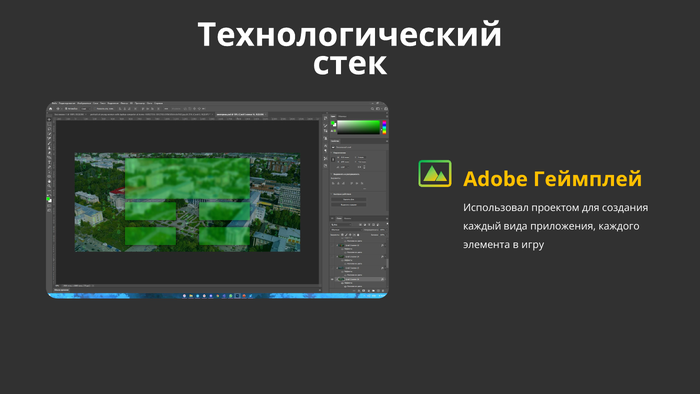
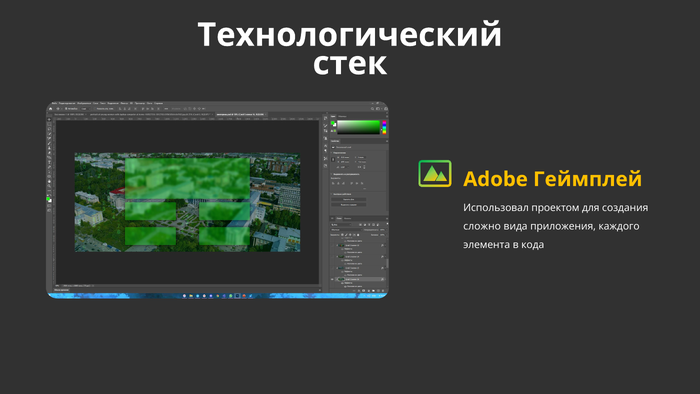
каждый: каждый -> сложно (482, 226)
игру: игру -> кода (533, 245)
